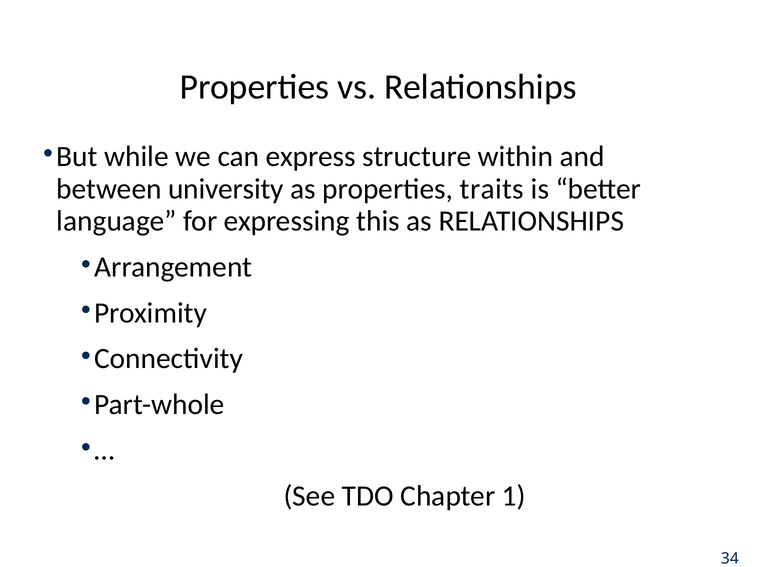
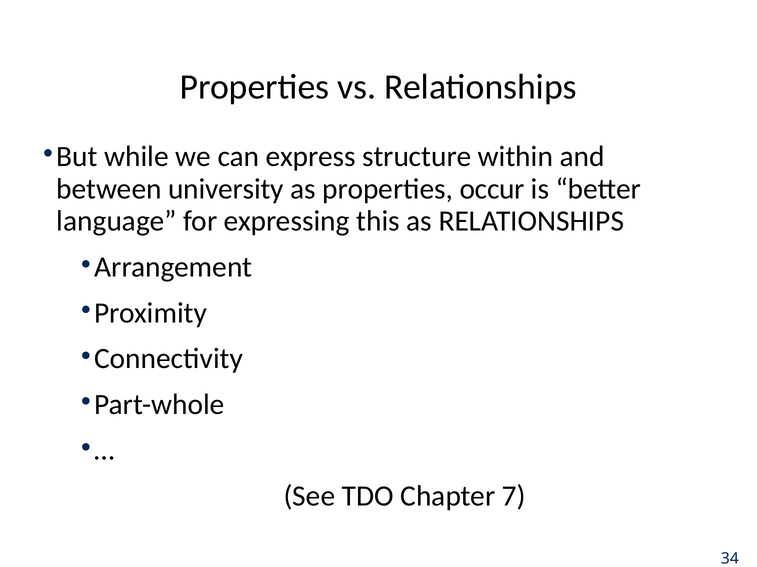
traits: traits -> occur (492, 189)
1: 1 -> 7 (514, 497)
